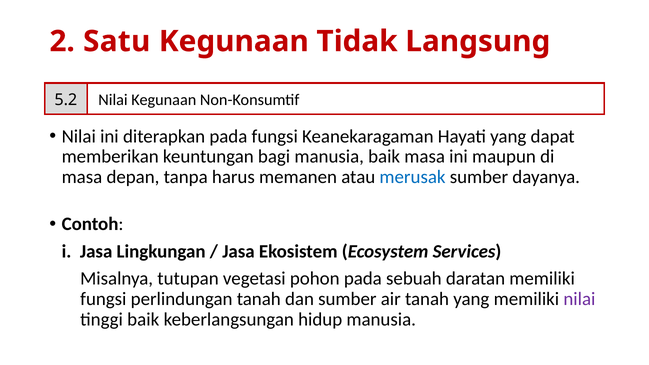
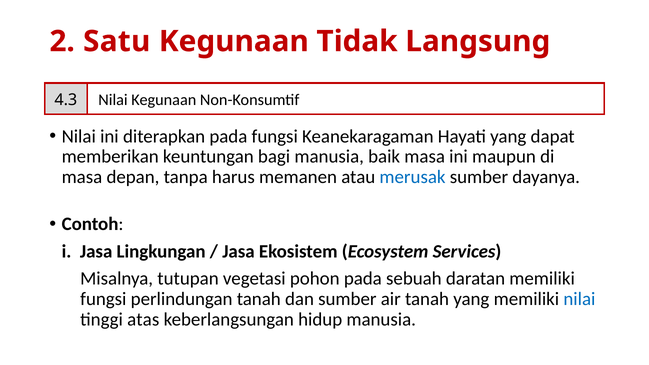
5.2: 5.2 -> 4.3 (66, 100)
nilai colour: purple -> blue (579, 299)
tinggi baik: baik -> atas (143, 319)
